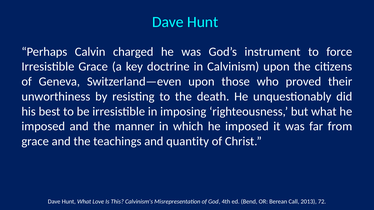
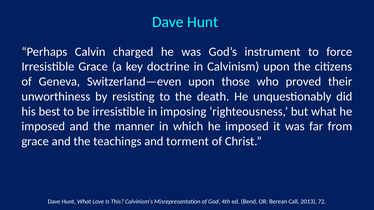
quantity: quantity -> torment (188, 142)
